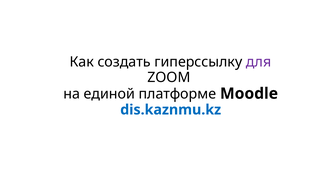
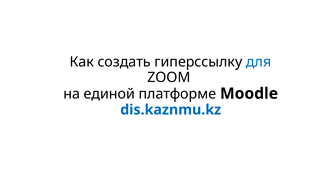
для colour: purple -> blue (259, 62)
